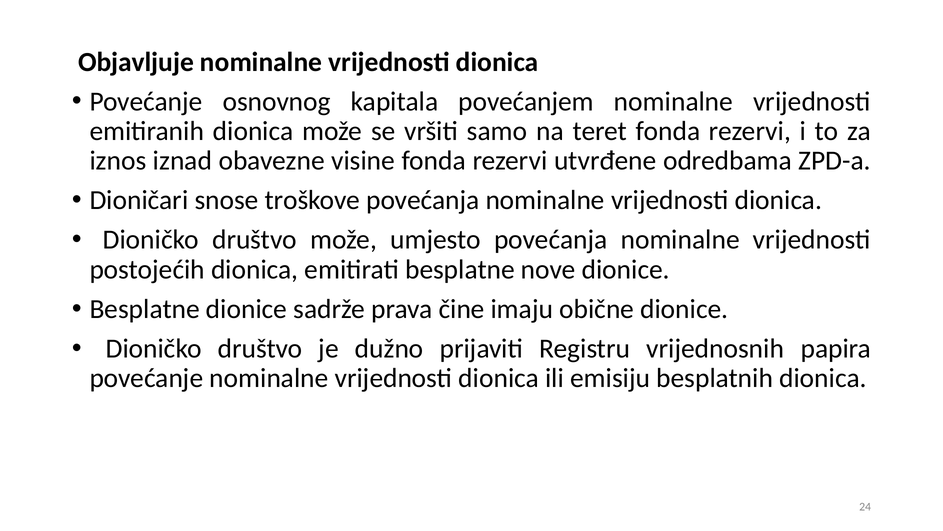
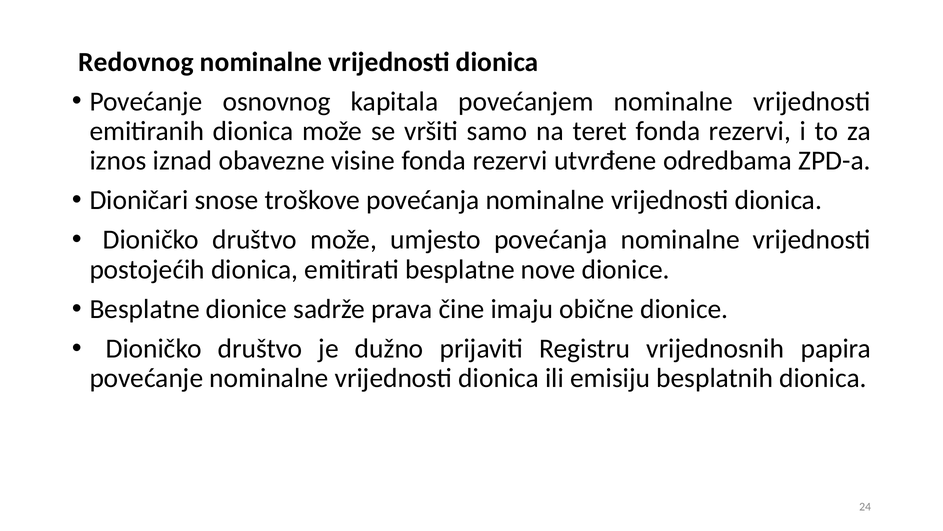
Objavljuje: Objavljuje -> Redovnog (136, 62)
